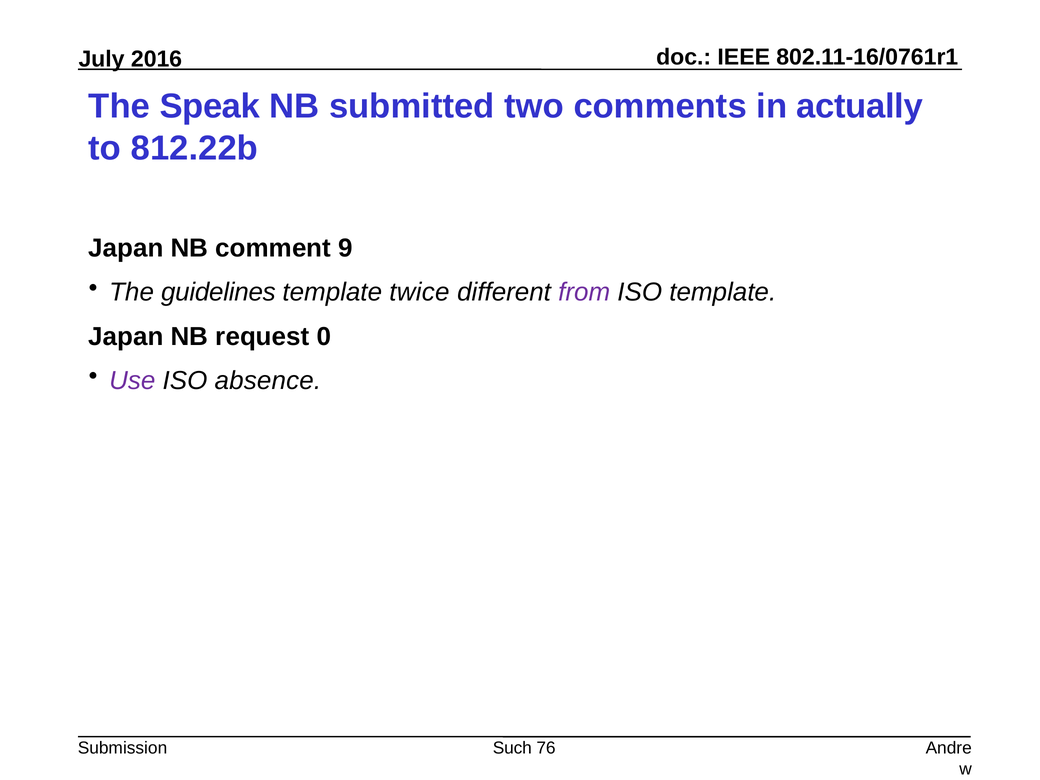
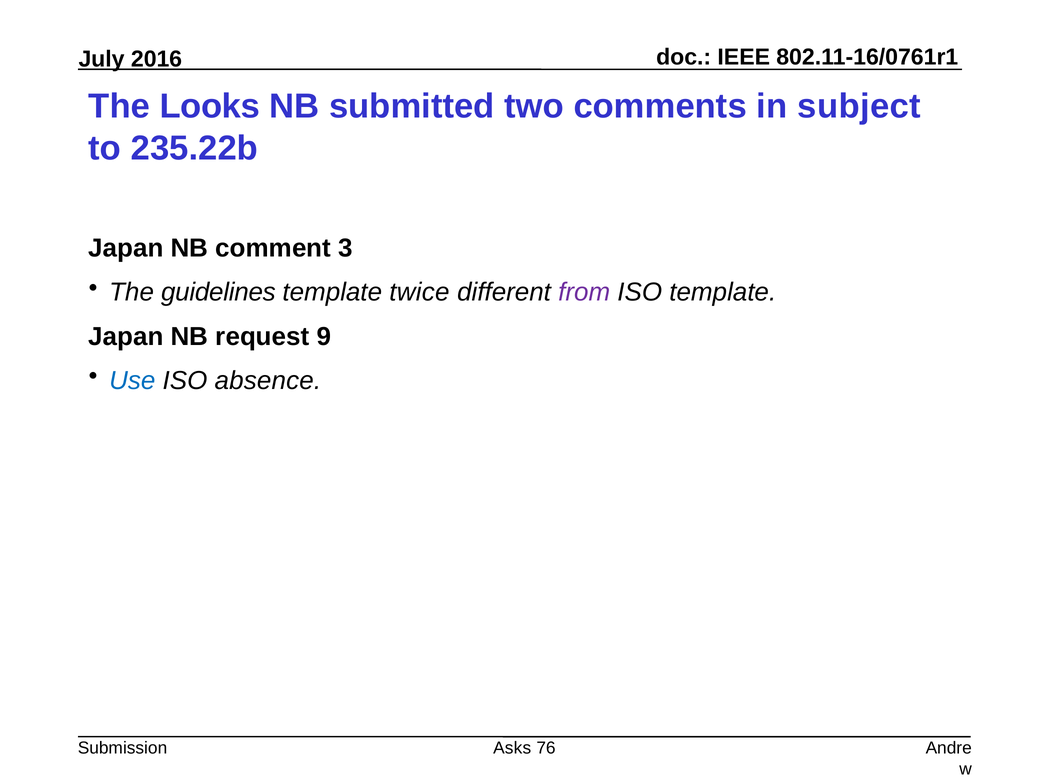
Speak: Speak -> Looks (210, 106)
actually: actually -> subject (859, 106)
812.22b: 812.22b -> 235.22b (194, 148)
9: 9 -> 3 (345, 248)
0: 0 -> 9 (324, 336)
Use colour: purple -> blue (132, 381)
Such: Such -> Asks (512, 748)
